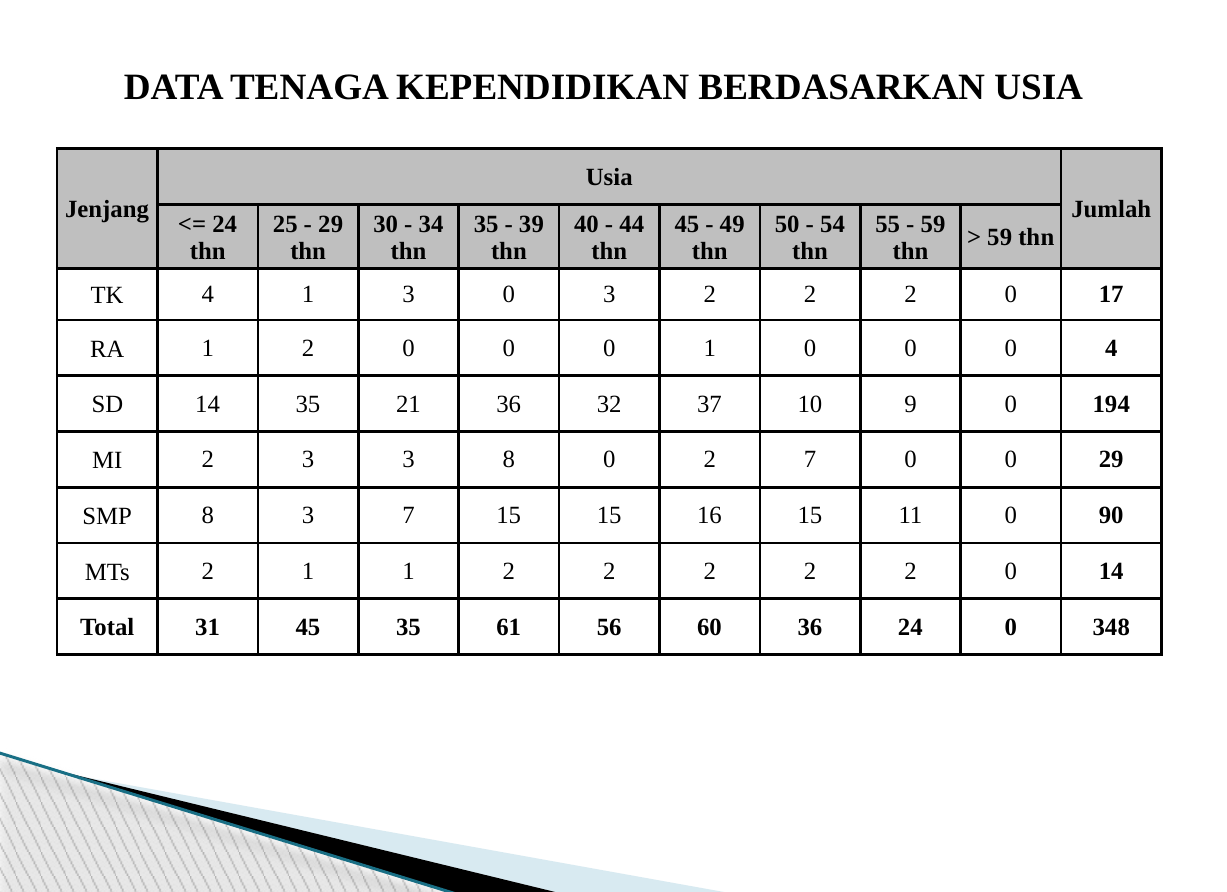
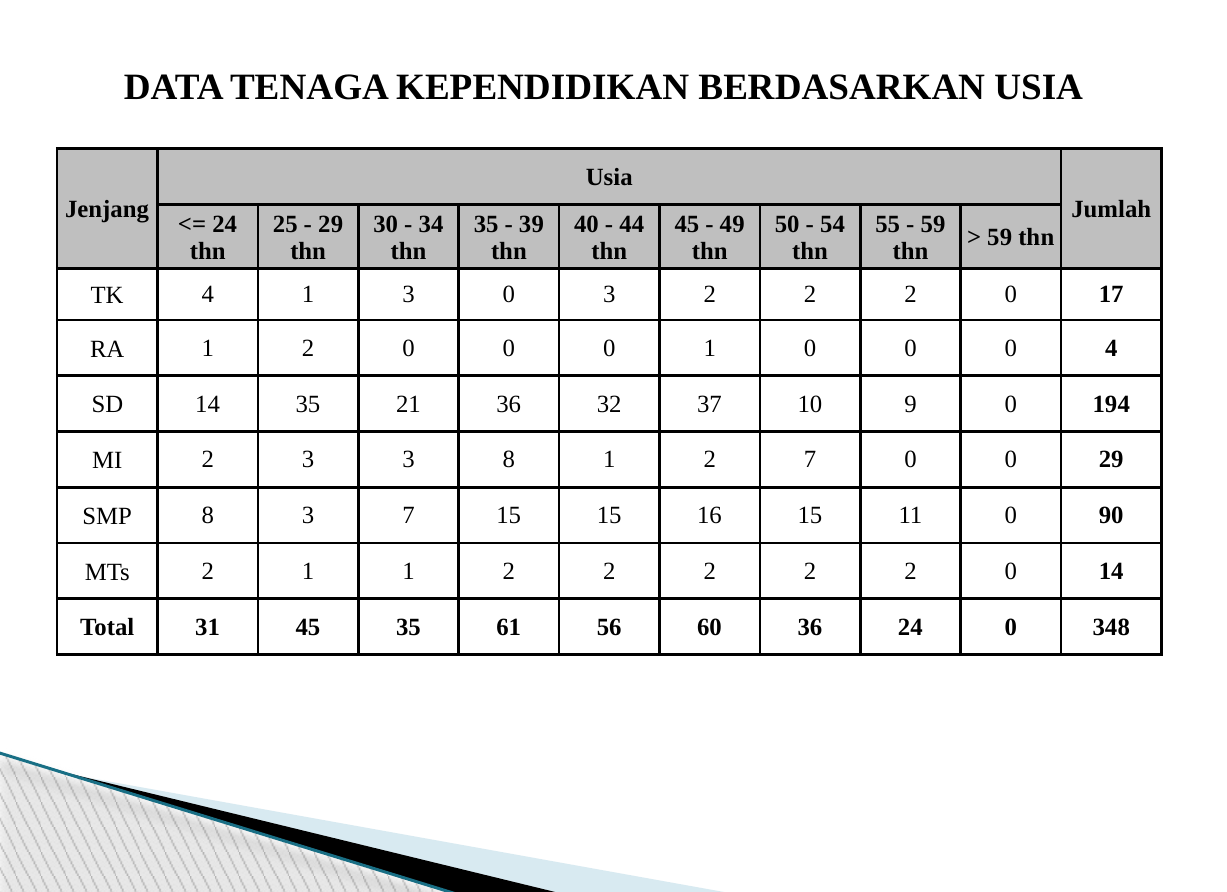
8 0: 0 -> 1 (609, 460)
